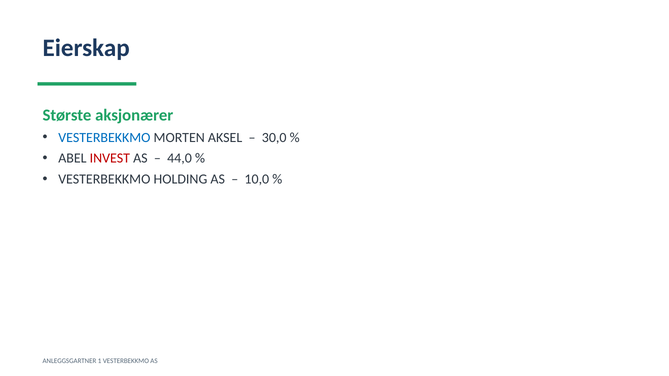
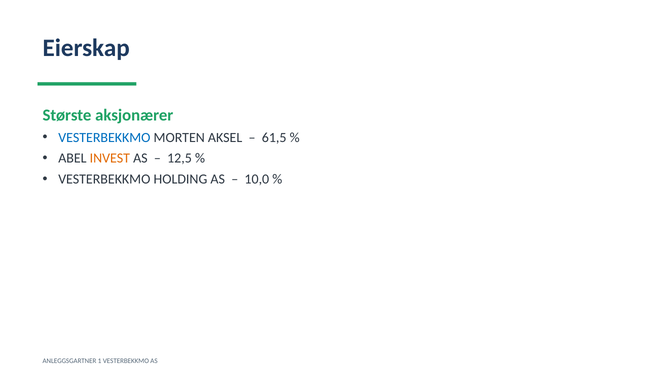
30,0: 30,0 -> 61,5 (274, 138)
INVEST colour: red -> orange (110, 158)
44,0: 44,0 -> 12,5 (179, 158)
